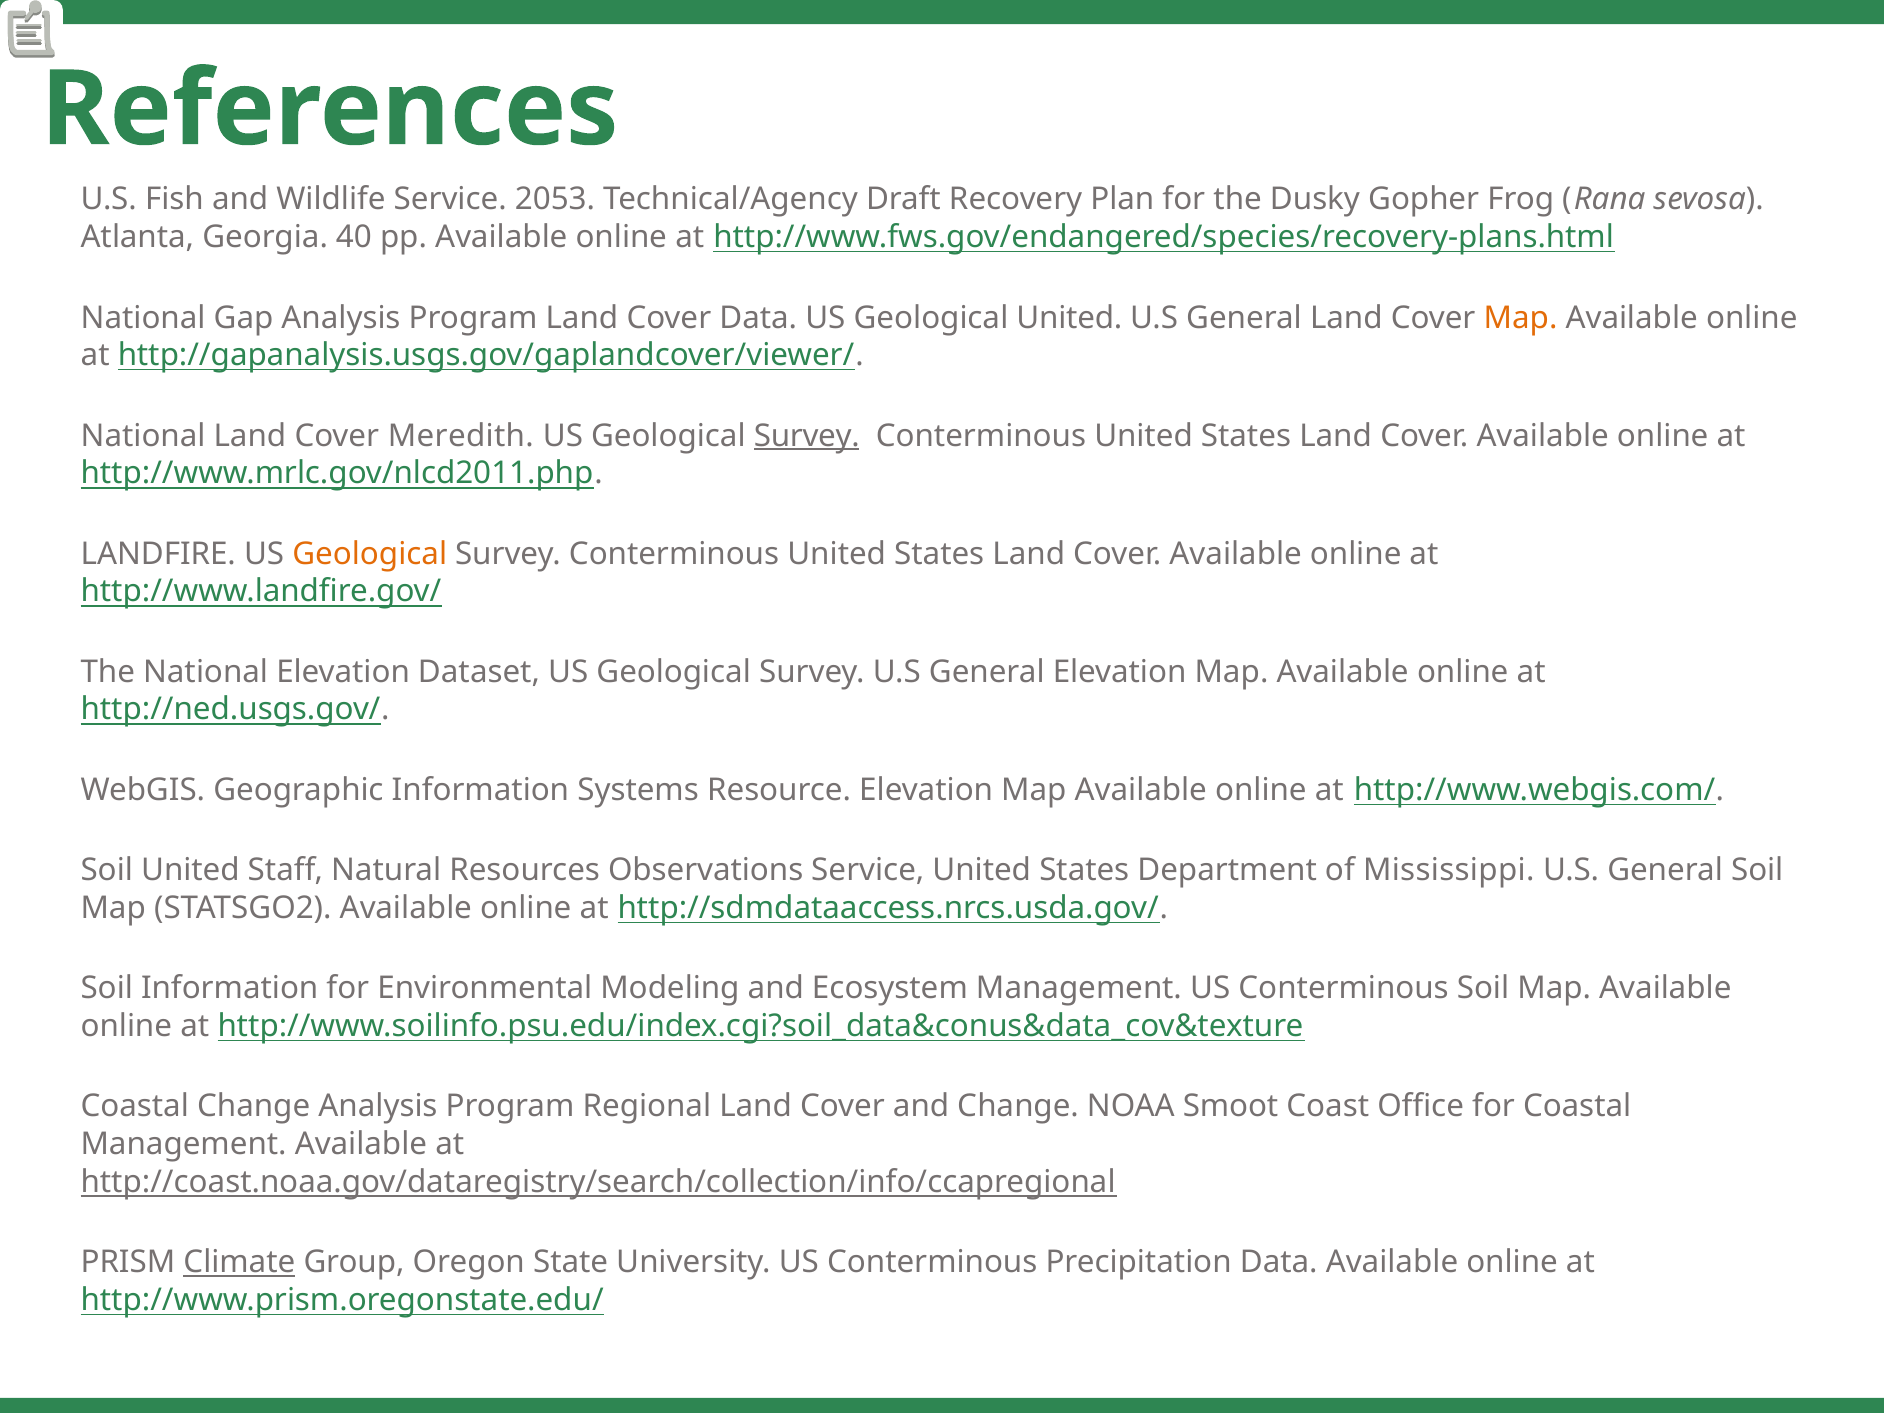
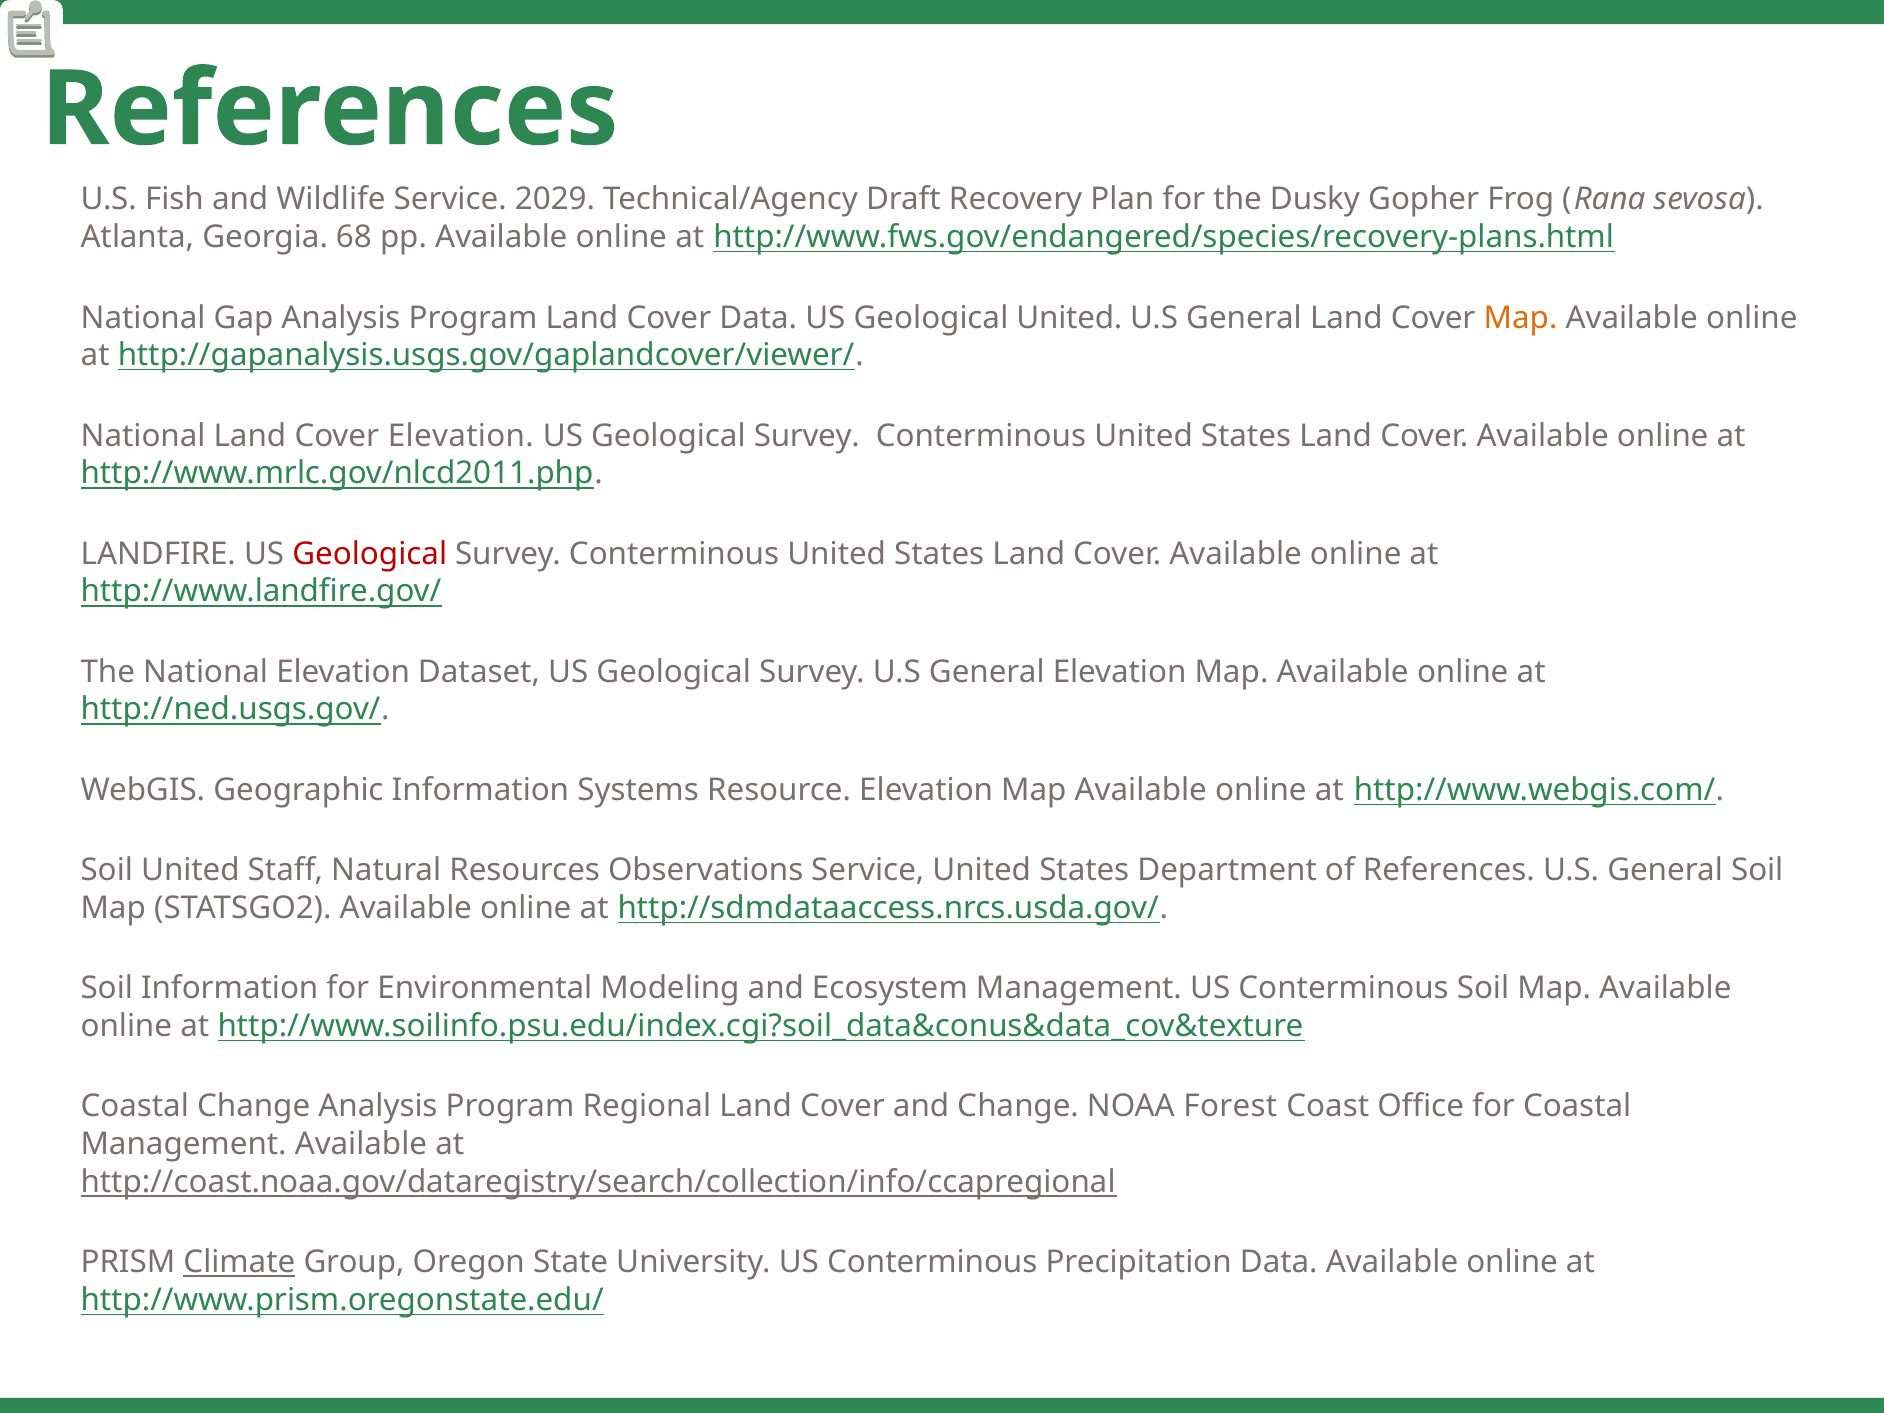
2053: 2053 -> 2029 (555, 200)
40: 40 -> 68 (354, 237)
Cover Meredith: Meredith -> Elevation (461, 436)
Survey underline: present -> none (807, 436)
Geological colour: orange -> red (370, 554)
of Mississippi: Mississippi -> References (1449, 870)
Smoot: Smoot -> Forest (1230, 1107)
